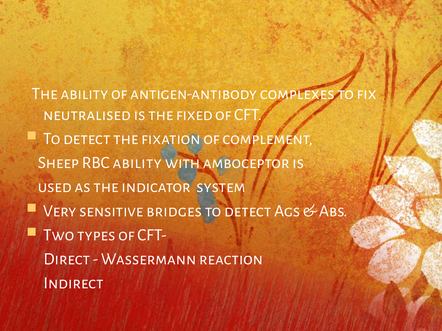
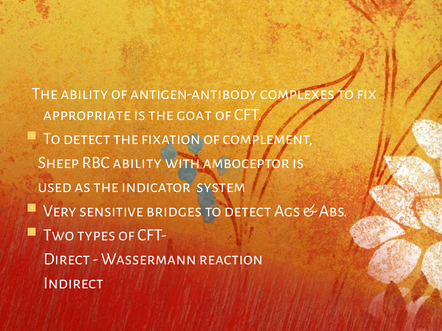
neutralised: neutralised -> appropriate (87, 115)
fixed: fixed -> goat (194, 115)
